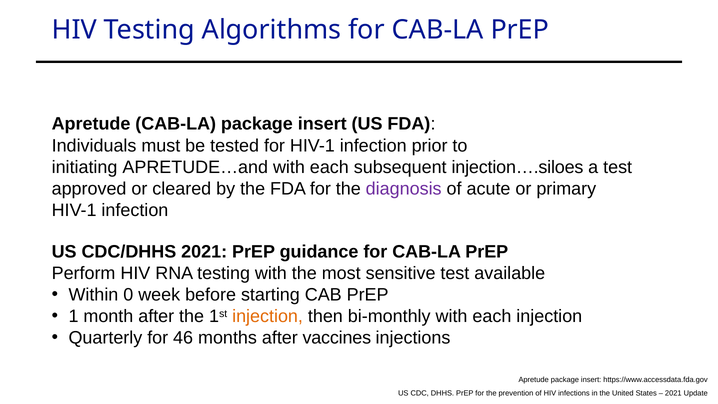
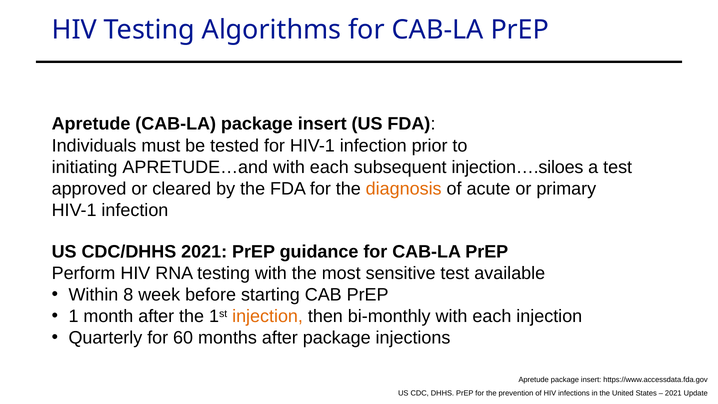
diagnosis colour: purple -> orange (404, 189)
0: 0 -> 8 (128, 295)
46: 46 -> 60 (183, 338)
after vaccines: vaccines -> package (337, 338)
